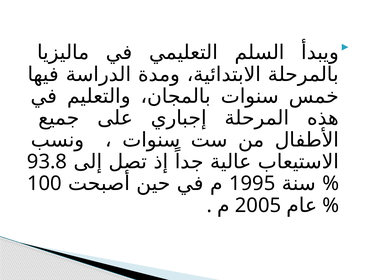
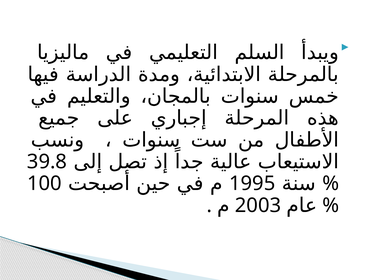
93.8: 93.8 -> 39.8 (47, 162)
2005: 2005 -> 2003 (258, 205)
